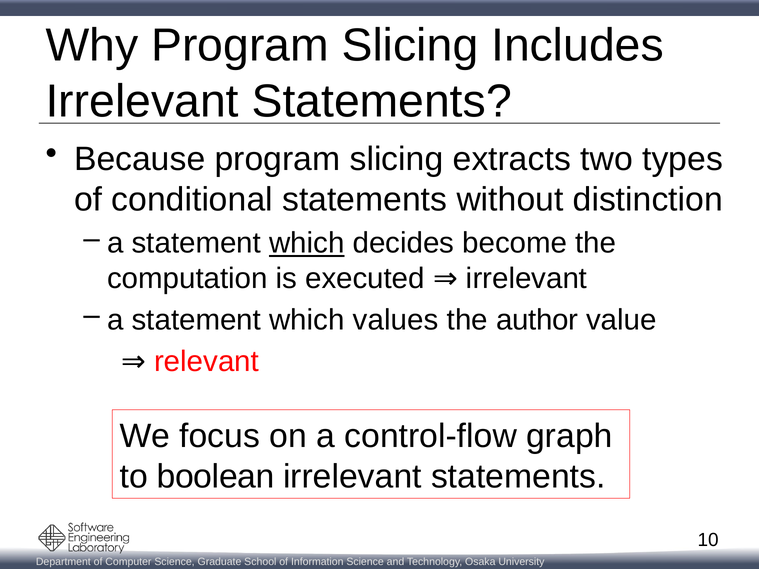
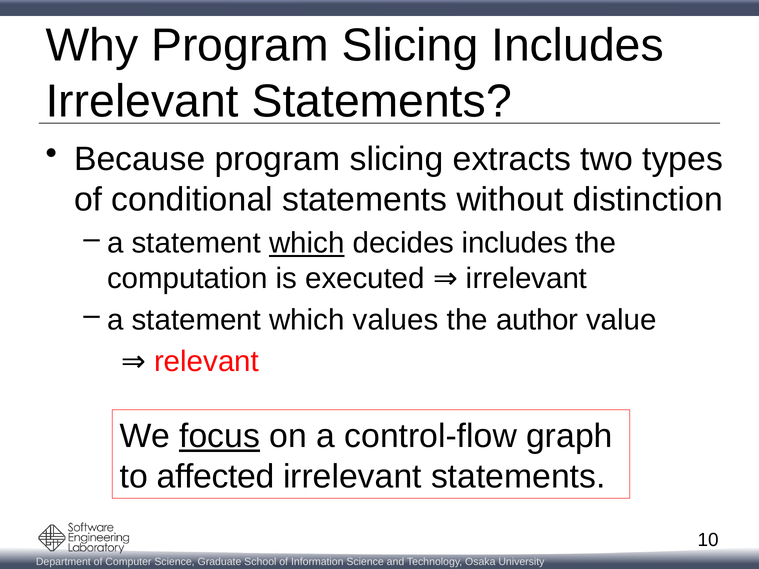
decides become: become -> includes (515, 243)
focus underline: none -> present (220, 436)
boolean: boolean -> affected (216, 477)
